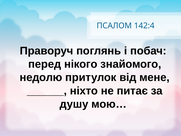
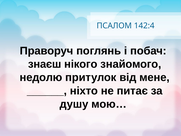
перед: перед -> знаєш (45, 64)
